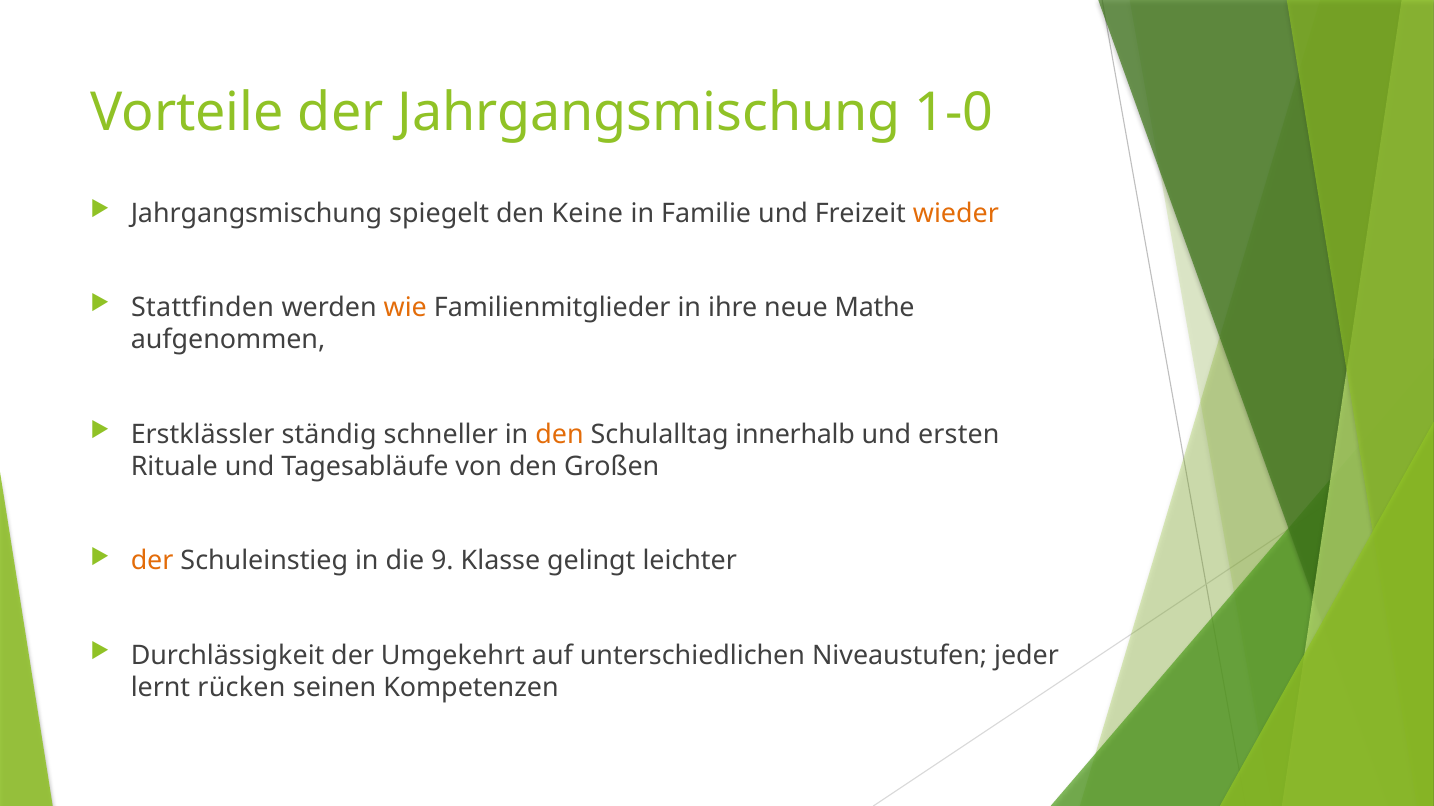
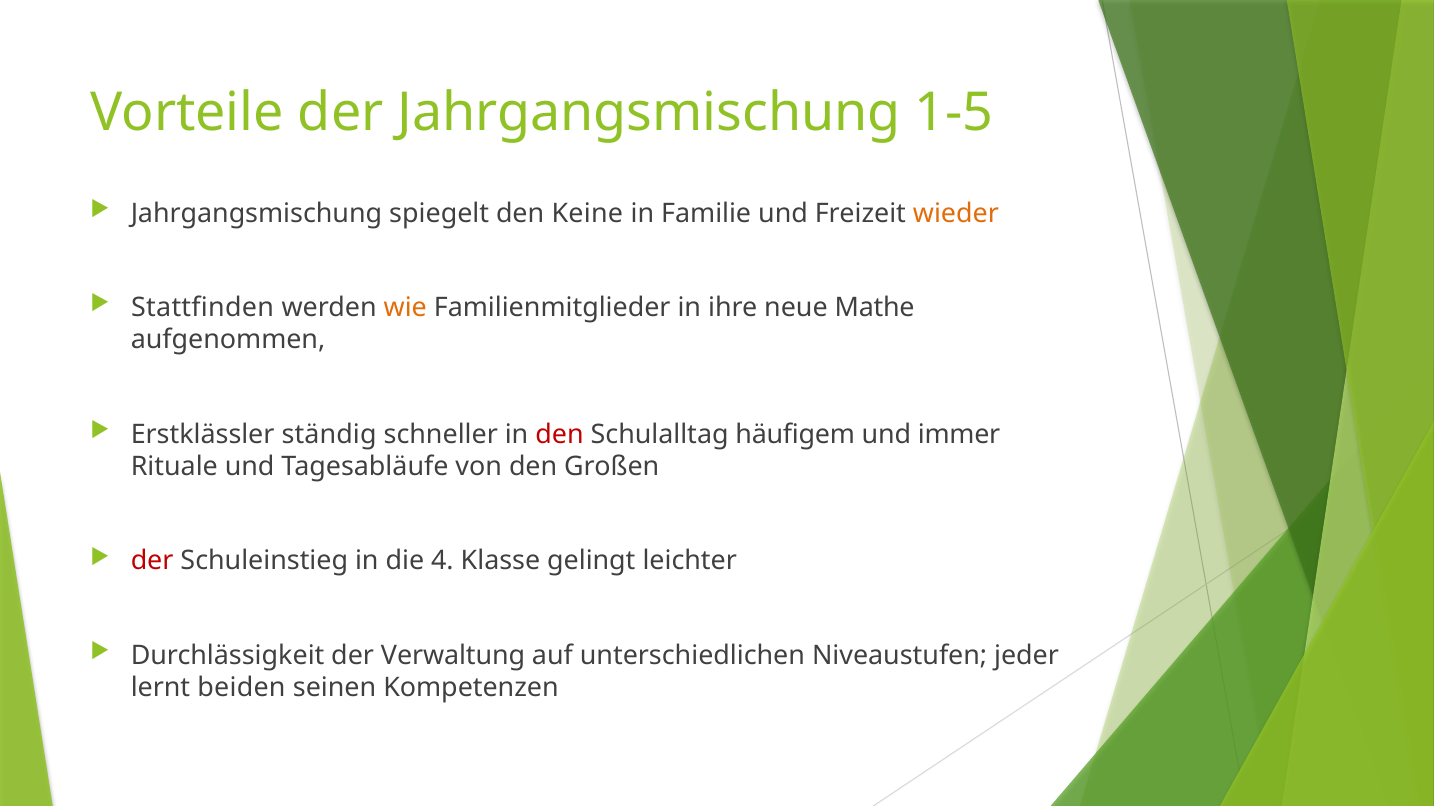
1-0: 1-0 -> 1-5 (954, 113)
den colour: orange -> red (560, 435)
innerhalb: innerhalb -> häufigem (795, 435)
ersten: ersten -> immer (959, 435)
der colour: orange -> red (152, 561)
9: 9 -> 4 (442, 561)
Umgekehrt: Umgekehrt -> Verwaltung (453, 656)
rücken: rücken -> beiden (241, 688)
